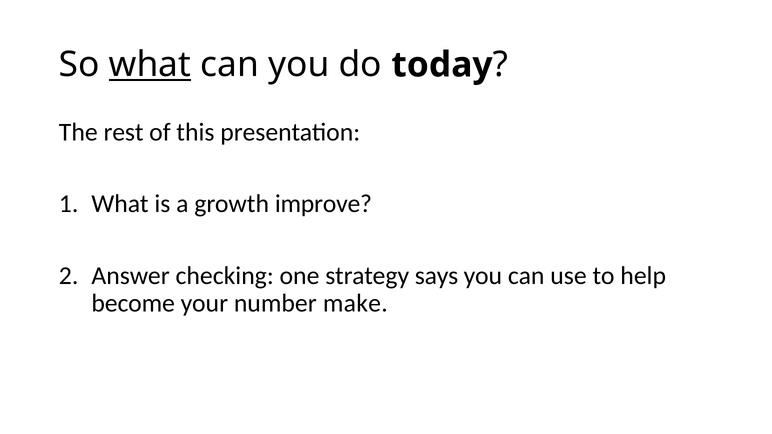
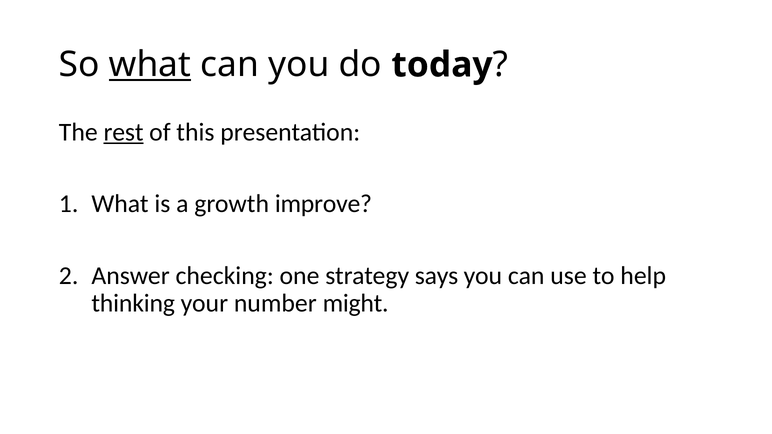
rest underline: none -> present (123, 132)
become: become -> thinking (133, 303)
make: make -> might (356, 303)
